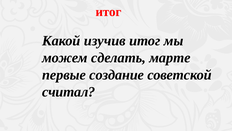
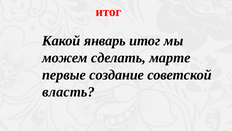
изучив: изучив -> январь (105, 41)
считал: считал -> власть (69, 92)
